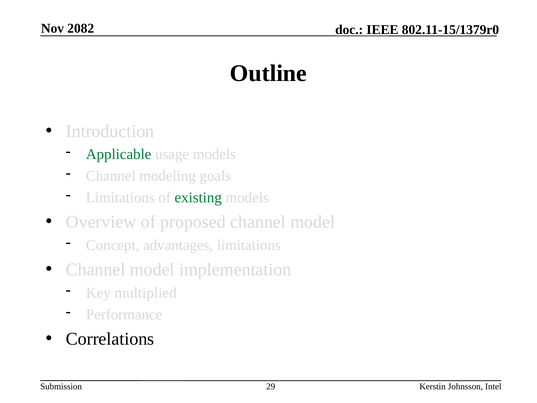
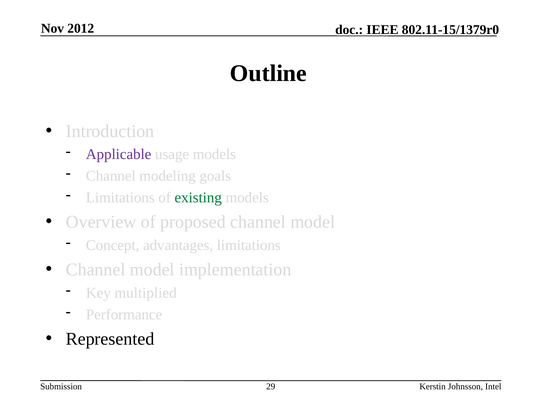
2082: 2082 -> 2012 (81, 28)
Applicable colour: green -> purple (119, 154)
Correlations: Correlations -> Represented (110, 339)
